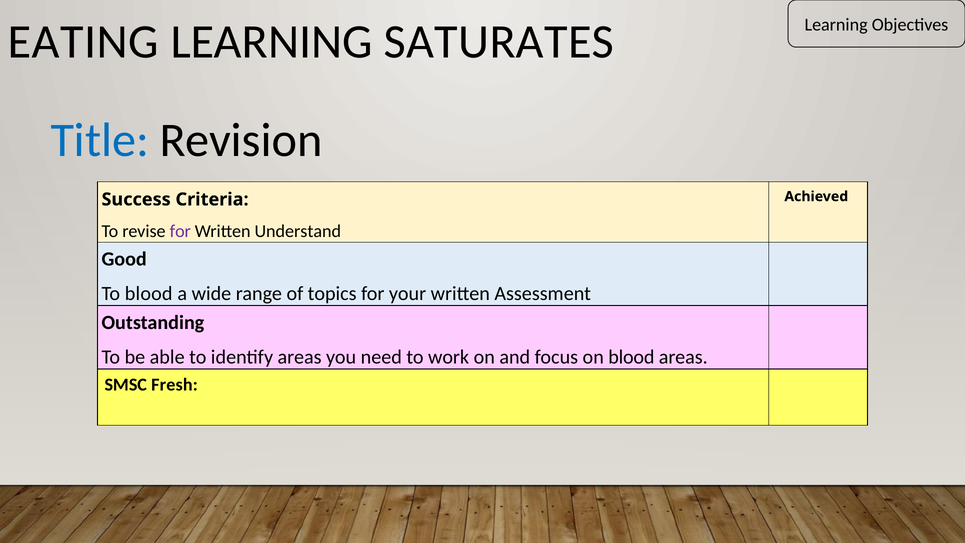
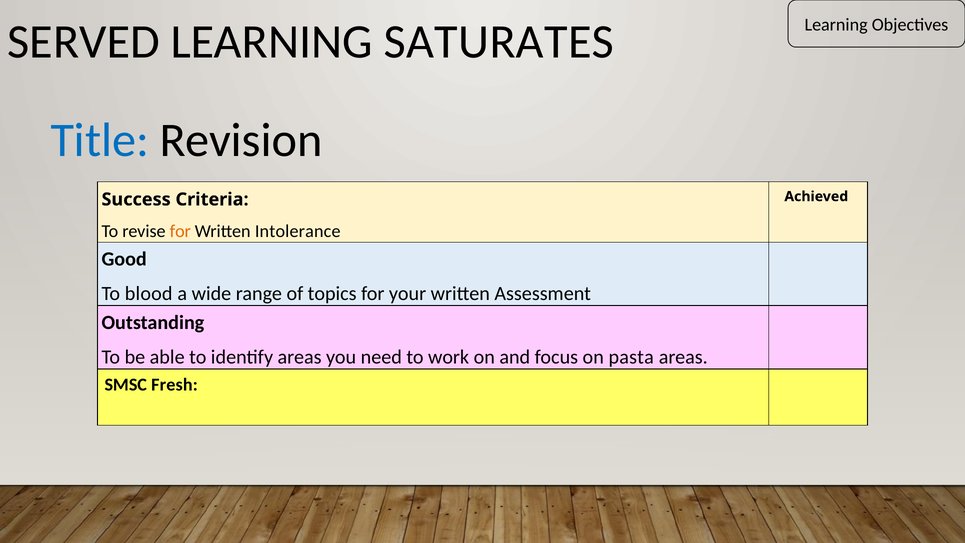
EATING: EATING -> SERVED (84, 42)
for colour: purple -> orange (180, 231)
Understand: Understand -> Intolerance (298, 231)
on blood: blood -> pasta (631, 357)
